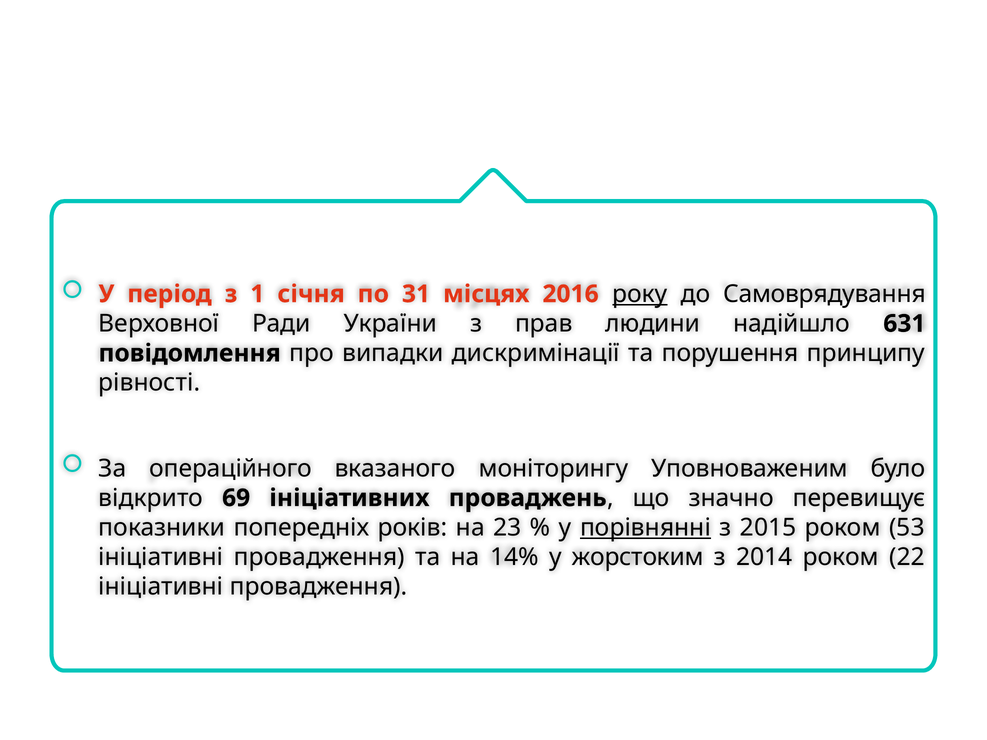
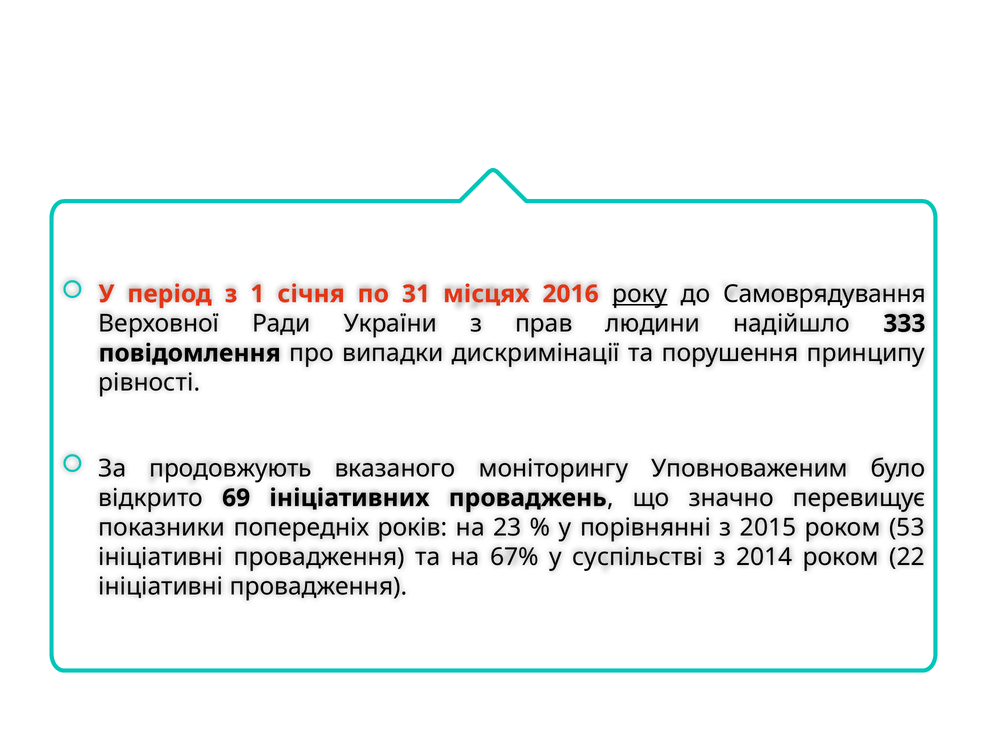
631: 631 -> 333 (904, 324)
операційного: операційного -> продовжують (231, 469)
порівнянні underline: present -> none (645, 528)
14%: 14% -> 67% (514, 557)
жорстоким: жорстоким -> суспільстві (638, 557)
